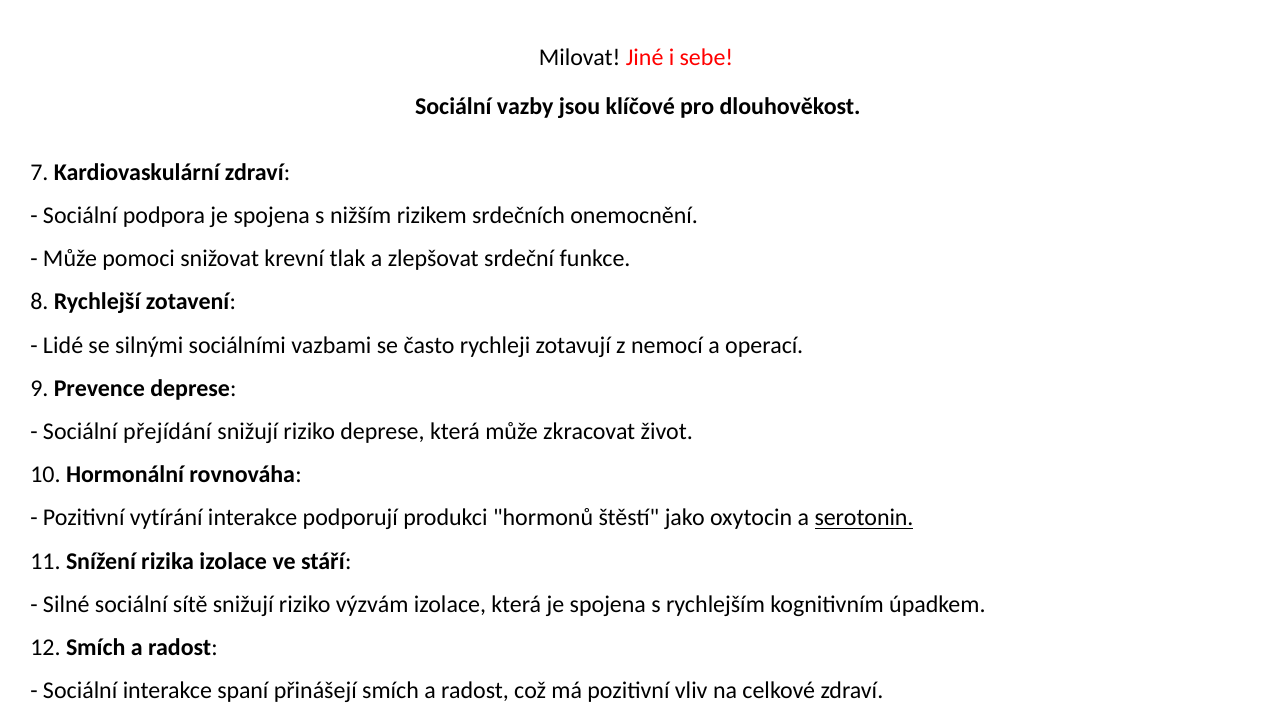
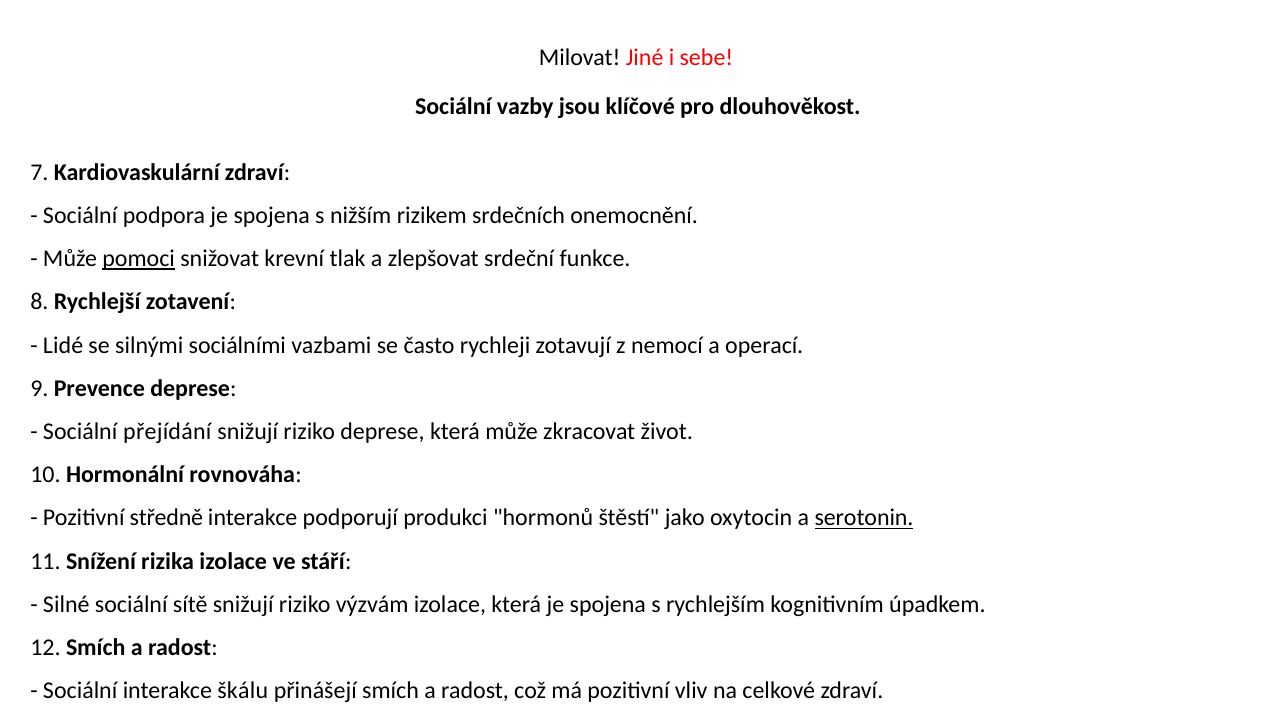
pomoci underline: none -> present (139, 259)
vytírání: vytírání -> středně (166, 518)
spaní: spaní -> škálu (243, 690)
